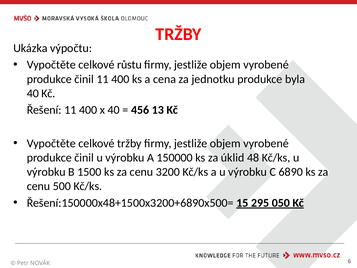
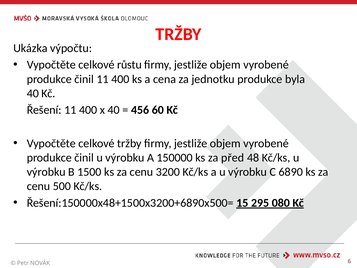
13: 13 -> 60 (158, 110)
úklid: úklid -> před (233, 158)
050: 050 -> 080 (281, 203)
